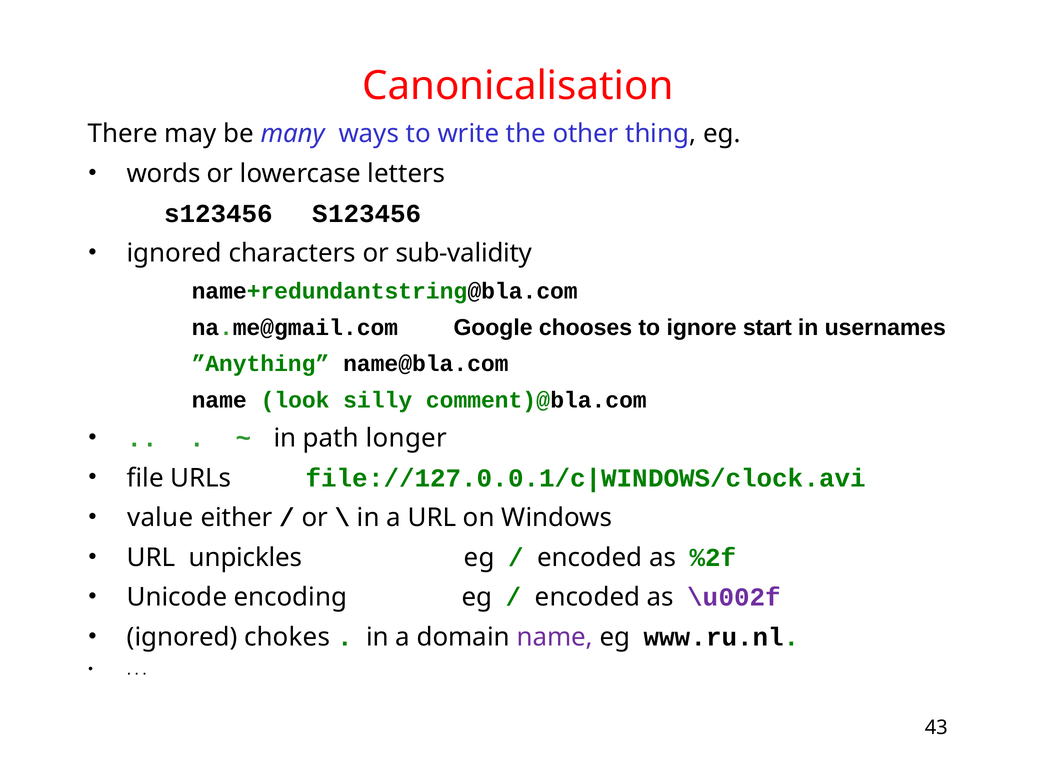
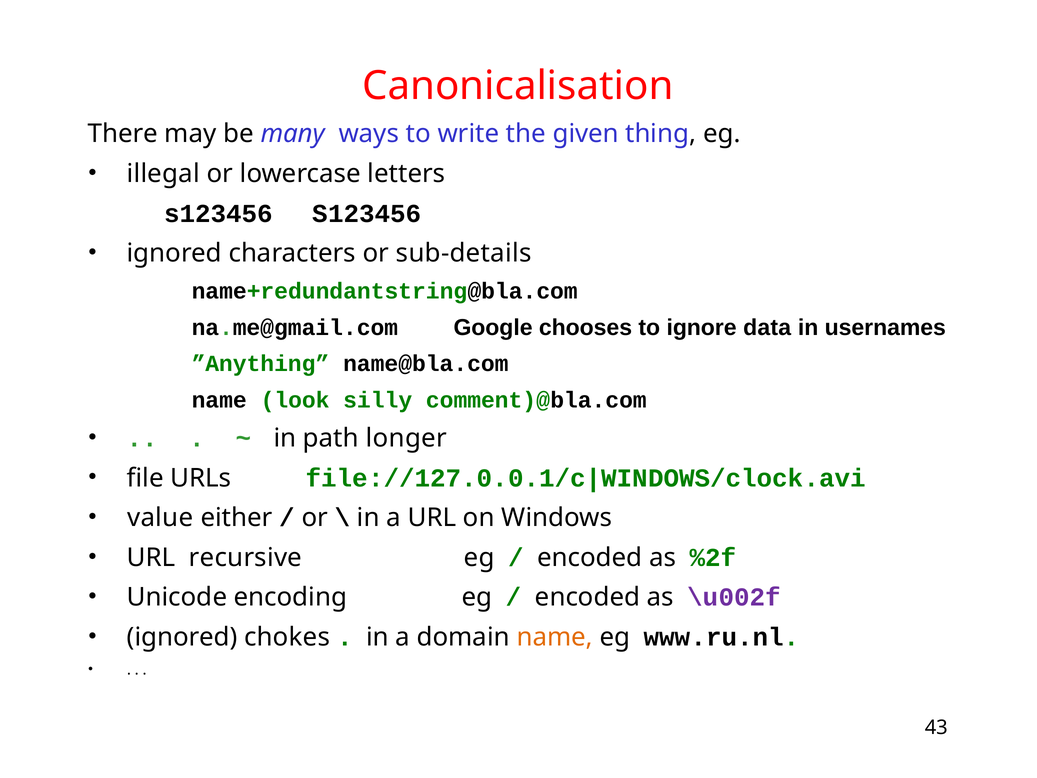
other: other -> given (586, 134)
words: words -> illegal (163, 174)
sub-validity: sub-validity -> sub-details (464, 253)
start: start -> data (767, 327)
unpickles: unpickles -> recursive (245, 557)
name colour: purple -> orange (555, 637)
